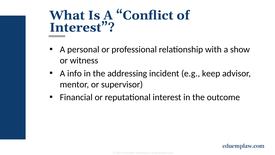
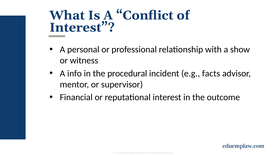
addressing: addressing -> procedural (127, 73)
keep: keep -> facts (211, 73)
